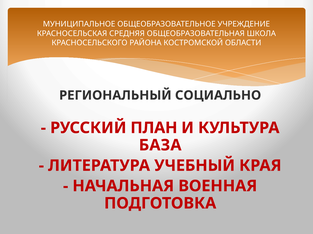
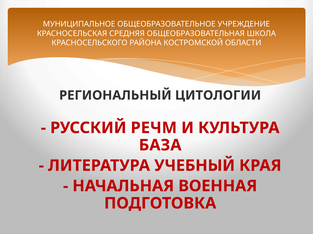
СОЦИАЛЬНО: СОЦИАЛЬНО -> ЦИТОЛОГИИ (218, 96)
ПЛАН: ПЛАН -> РЕЧМ (154, 128)
